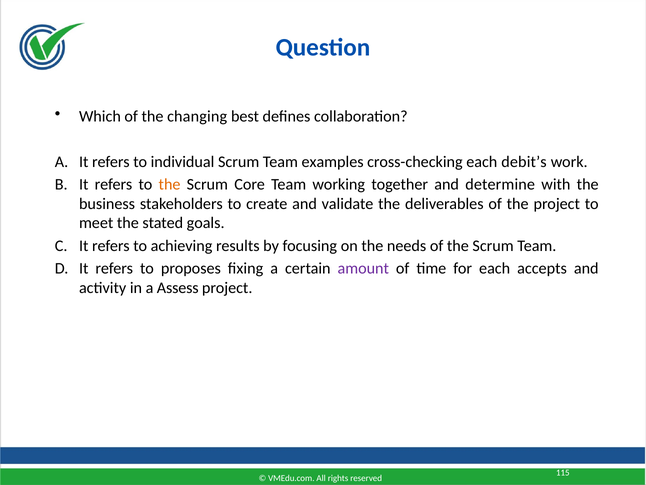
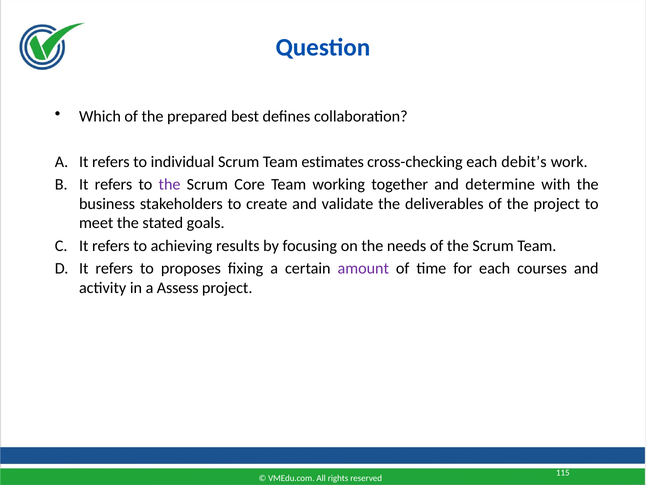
changing: changing -> prepared (197, 116)
examples: examples -> estimates (333, 162)
the colour: orange -> purple (170, 184)
accepts: accepts -> courses (542, 268)
